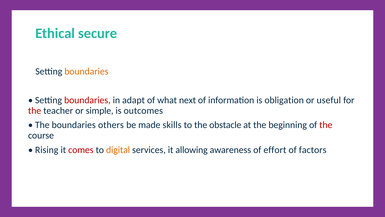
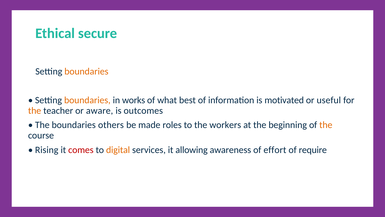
boundaries colour: red -> orange (87, 100)
adapt: adapt -> works (134, 100)
next: next -> best (187, 100)
obligation: obligation -> motivated (284, 100)
the colour: red -> orange (35, 110)
simple: simple -> aware (100, 110)
skills: skills -> roles (172, 125)
obstacle: obstacle -> workers (225, 125)
the colour: red -> orange (326, 125)
factors: factors -> require (313, 150)
